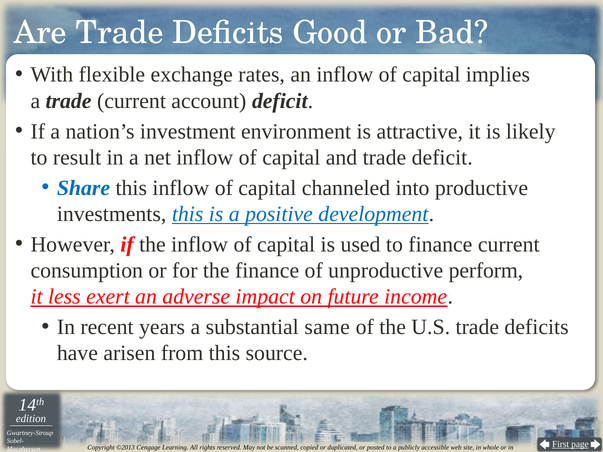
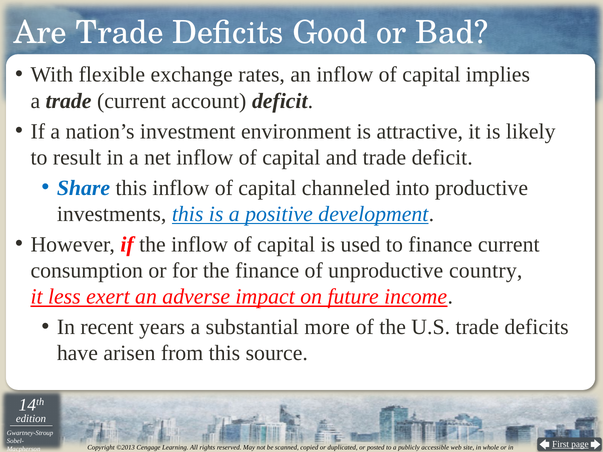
perform: perform -> country (486, 271)
same: same -> more (327, 327)
